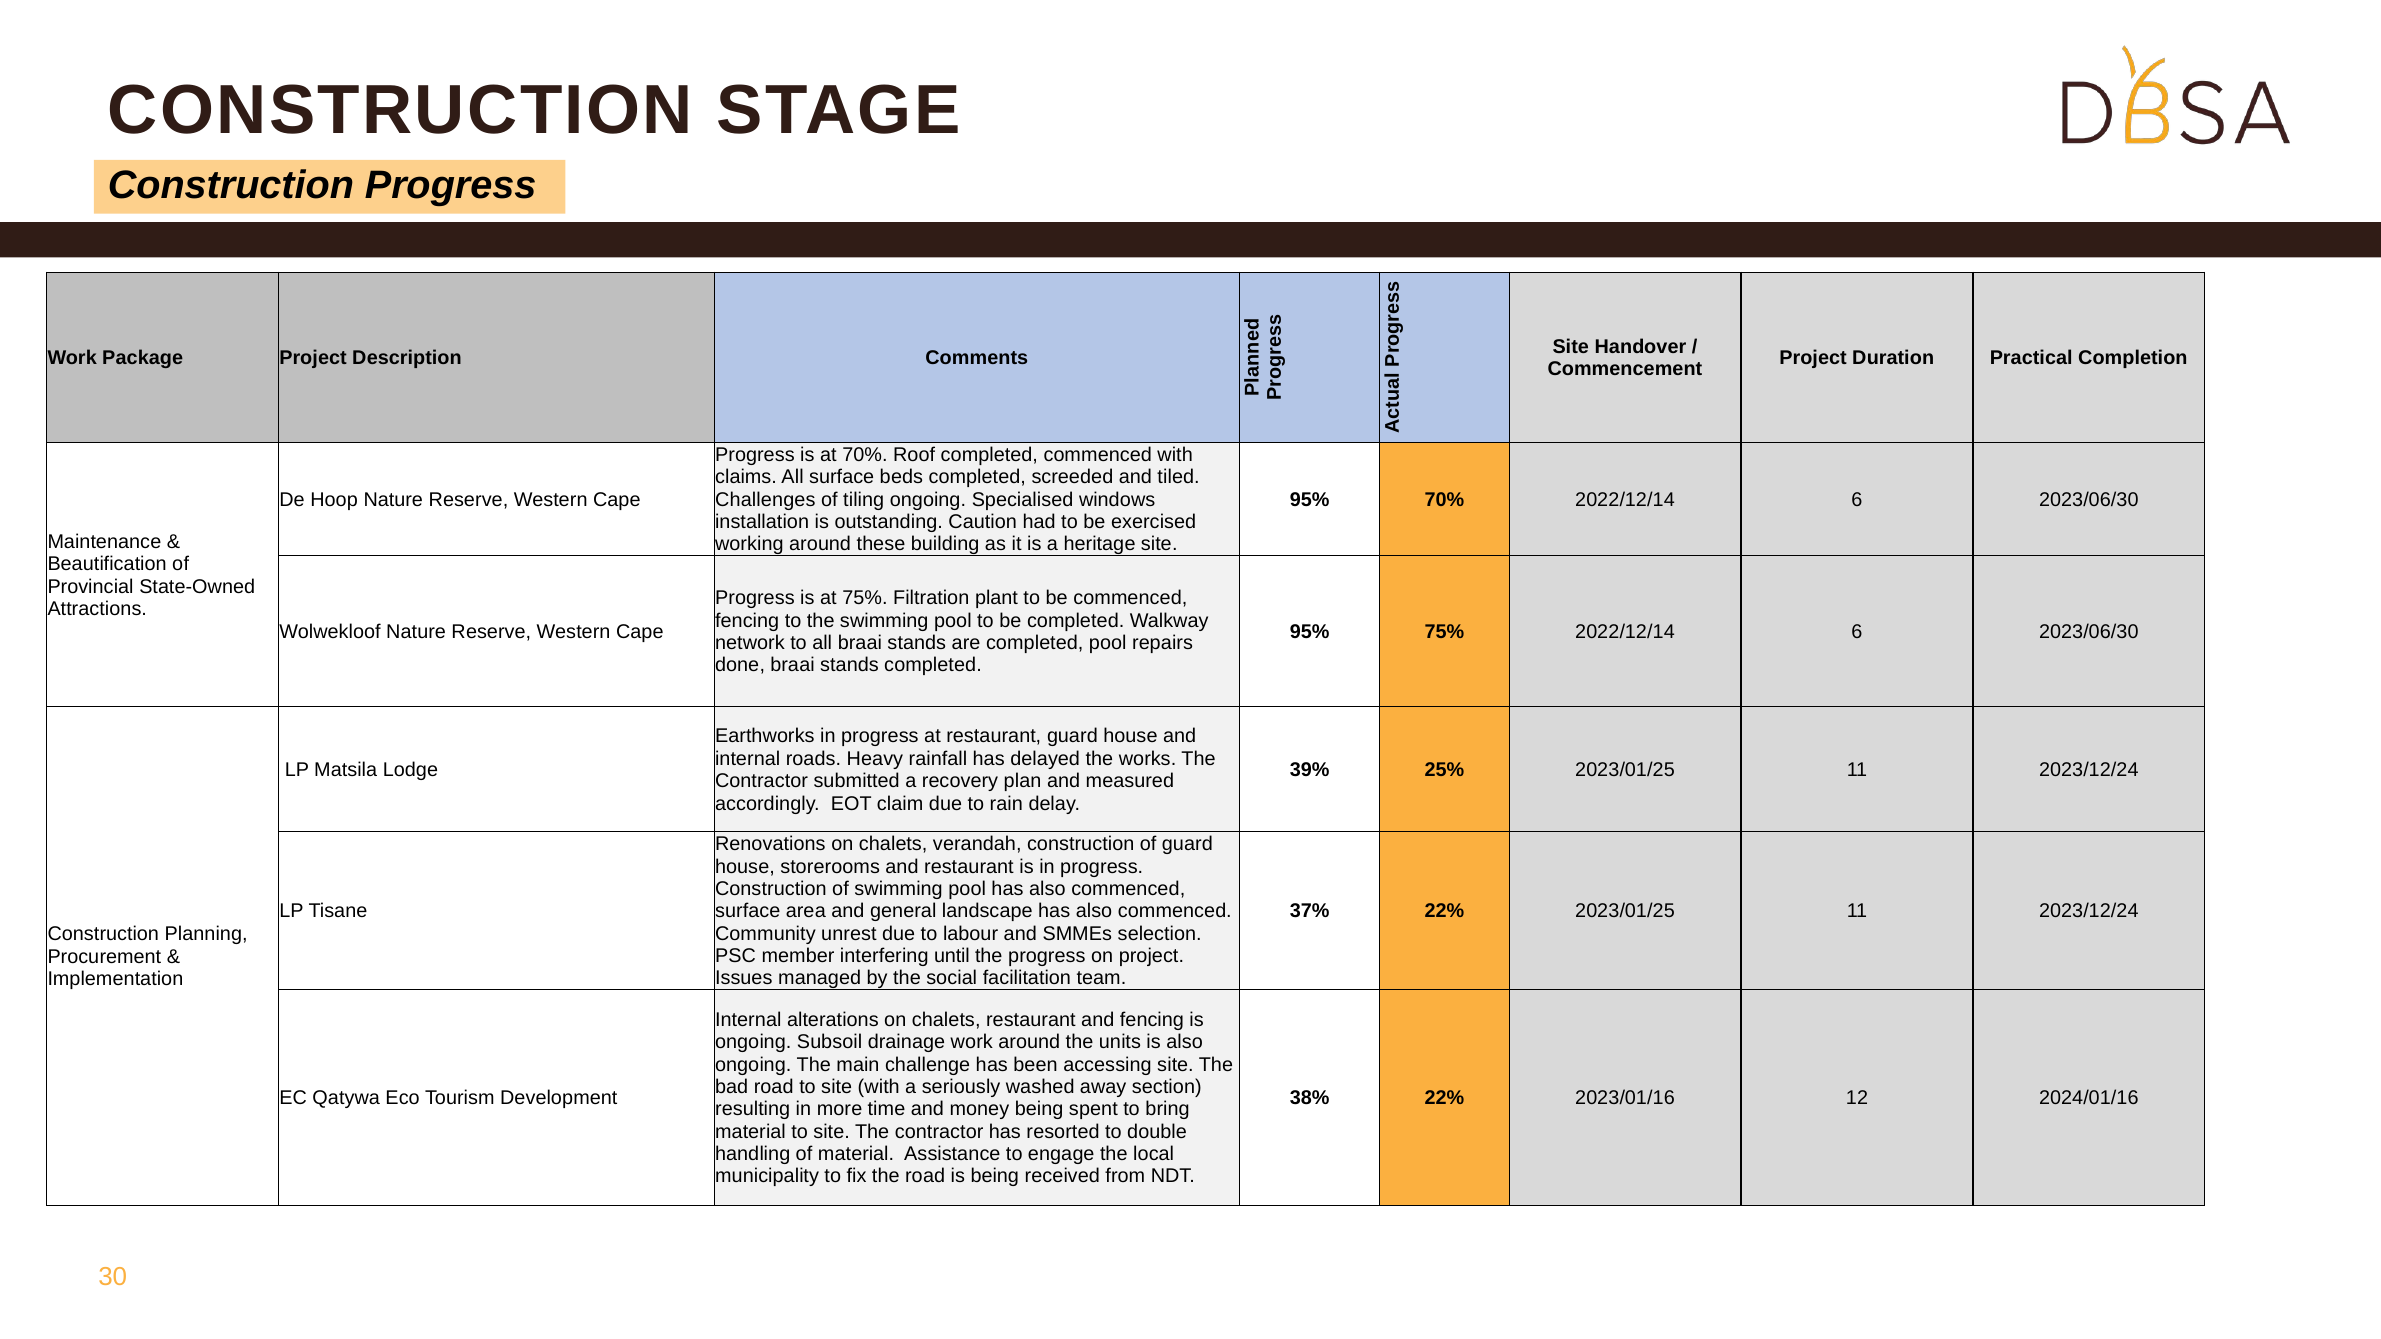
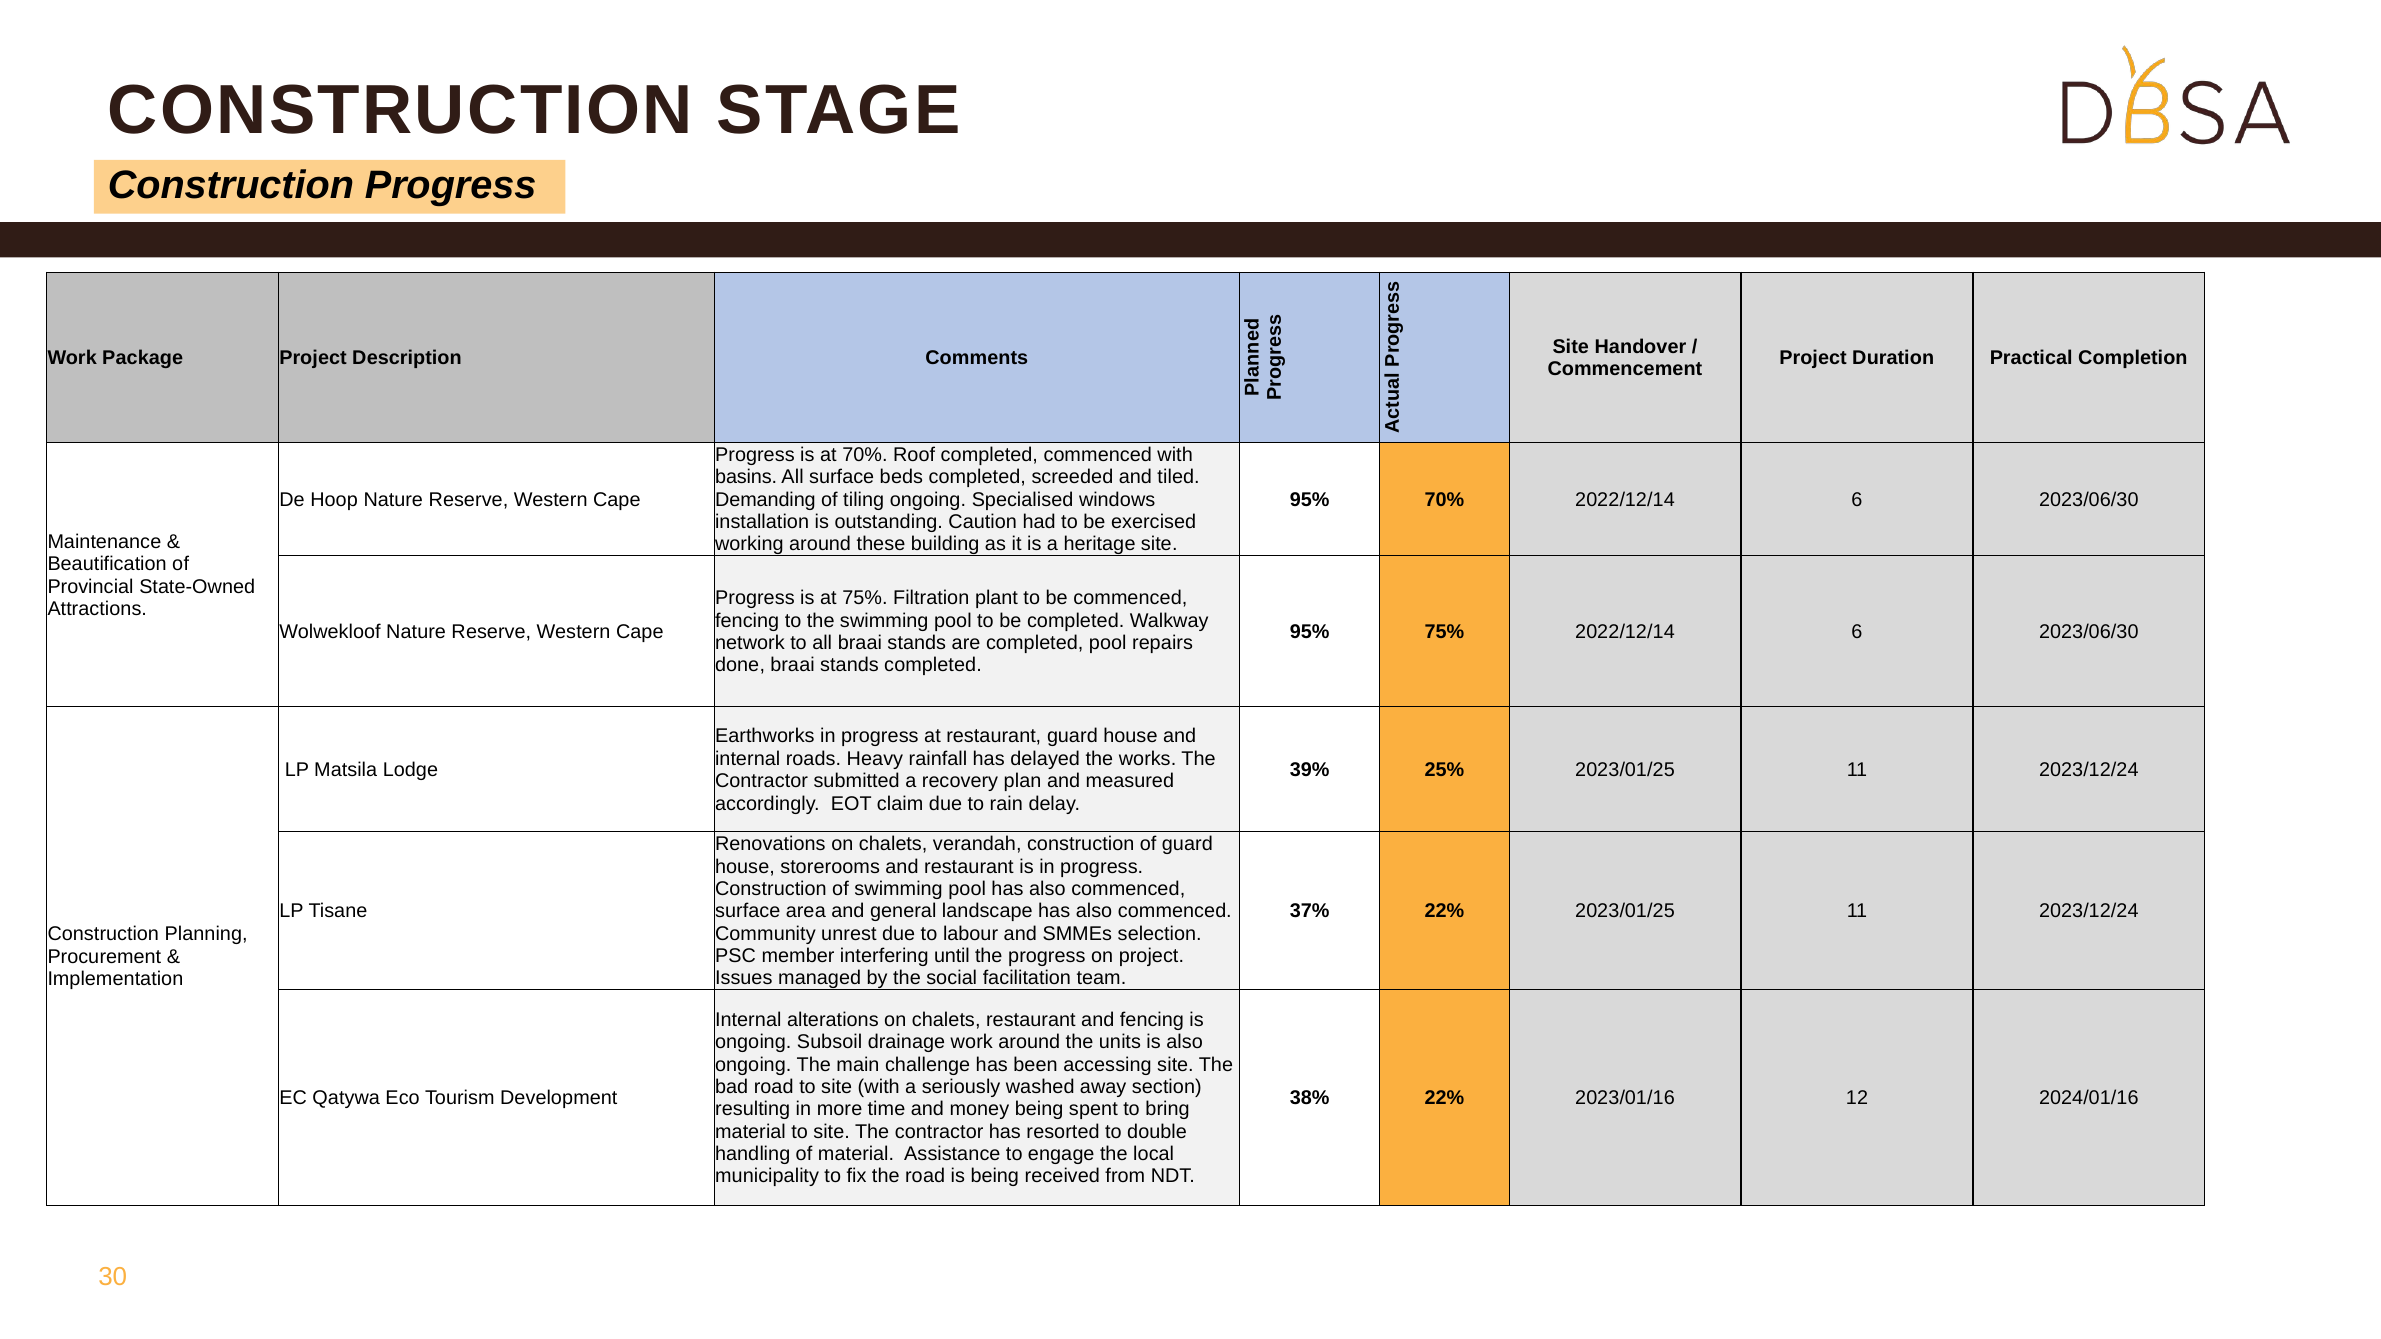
claims: claims -> basins (746, 477)
Challenges: Challenges -> Demanding (765, 500)
